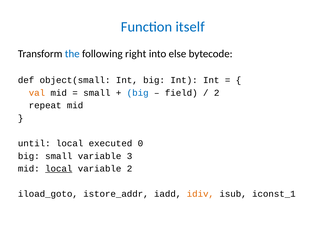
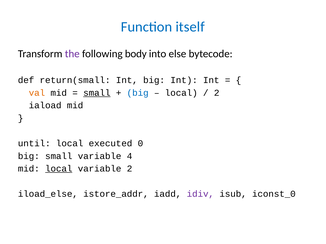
the colour: blue -> purple (72, 54)
right: right -> body (136, 54)
object(small: object(small -> return(small (75, 80)
small underline: none -> present (97, 93)
field: field -> local (181, 93)
repeat: repeat -> iaload (45, 106)
3: 3 -> 4 (130, 156)
iload_goto: iload_goto -> iload_else (48, 194)
idiv colour: orange -> purple (200, 194)
iconst_1: iconst_1 -> iconst_0 (274, 194)
